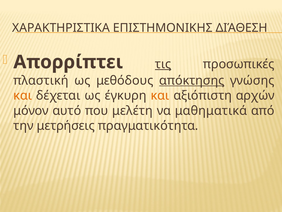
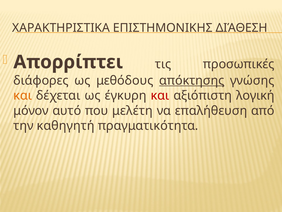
τις underline: present -> none (163, 64)
πλαστική: πλαστική -> διάφορες (41, 80)
και colour: orange -> red (160, 95)
αρχών: αρχών -> λογική (255, 95)
μαθηματικά: μαθηματικά -> επαλήθευση (211, 110)
μετρήσεις: μετρήσεις -> καθηγητή (66, 125)
